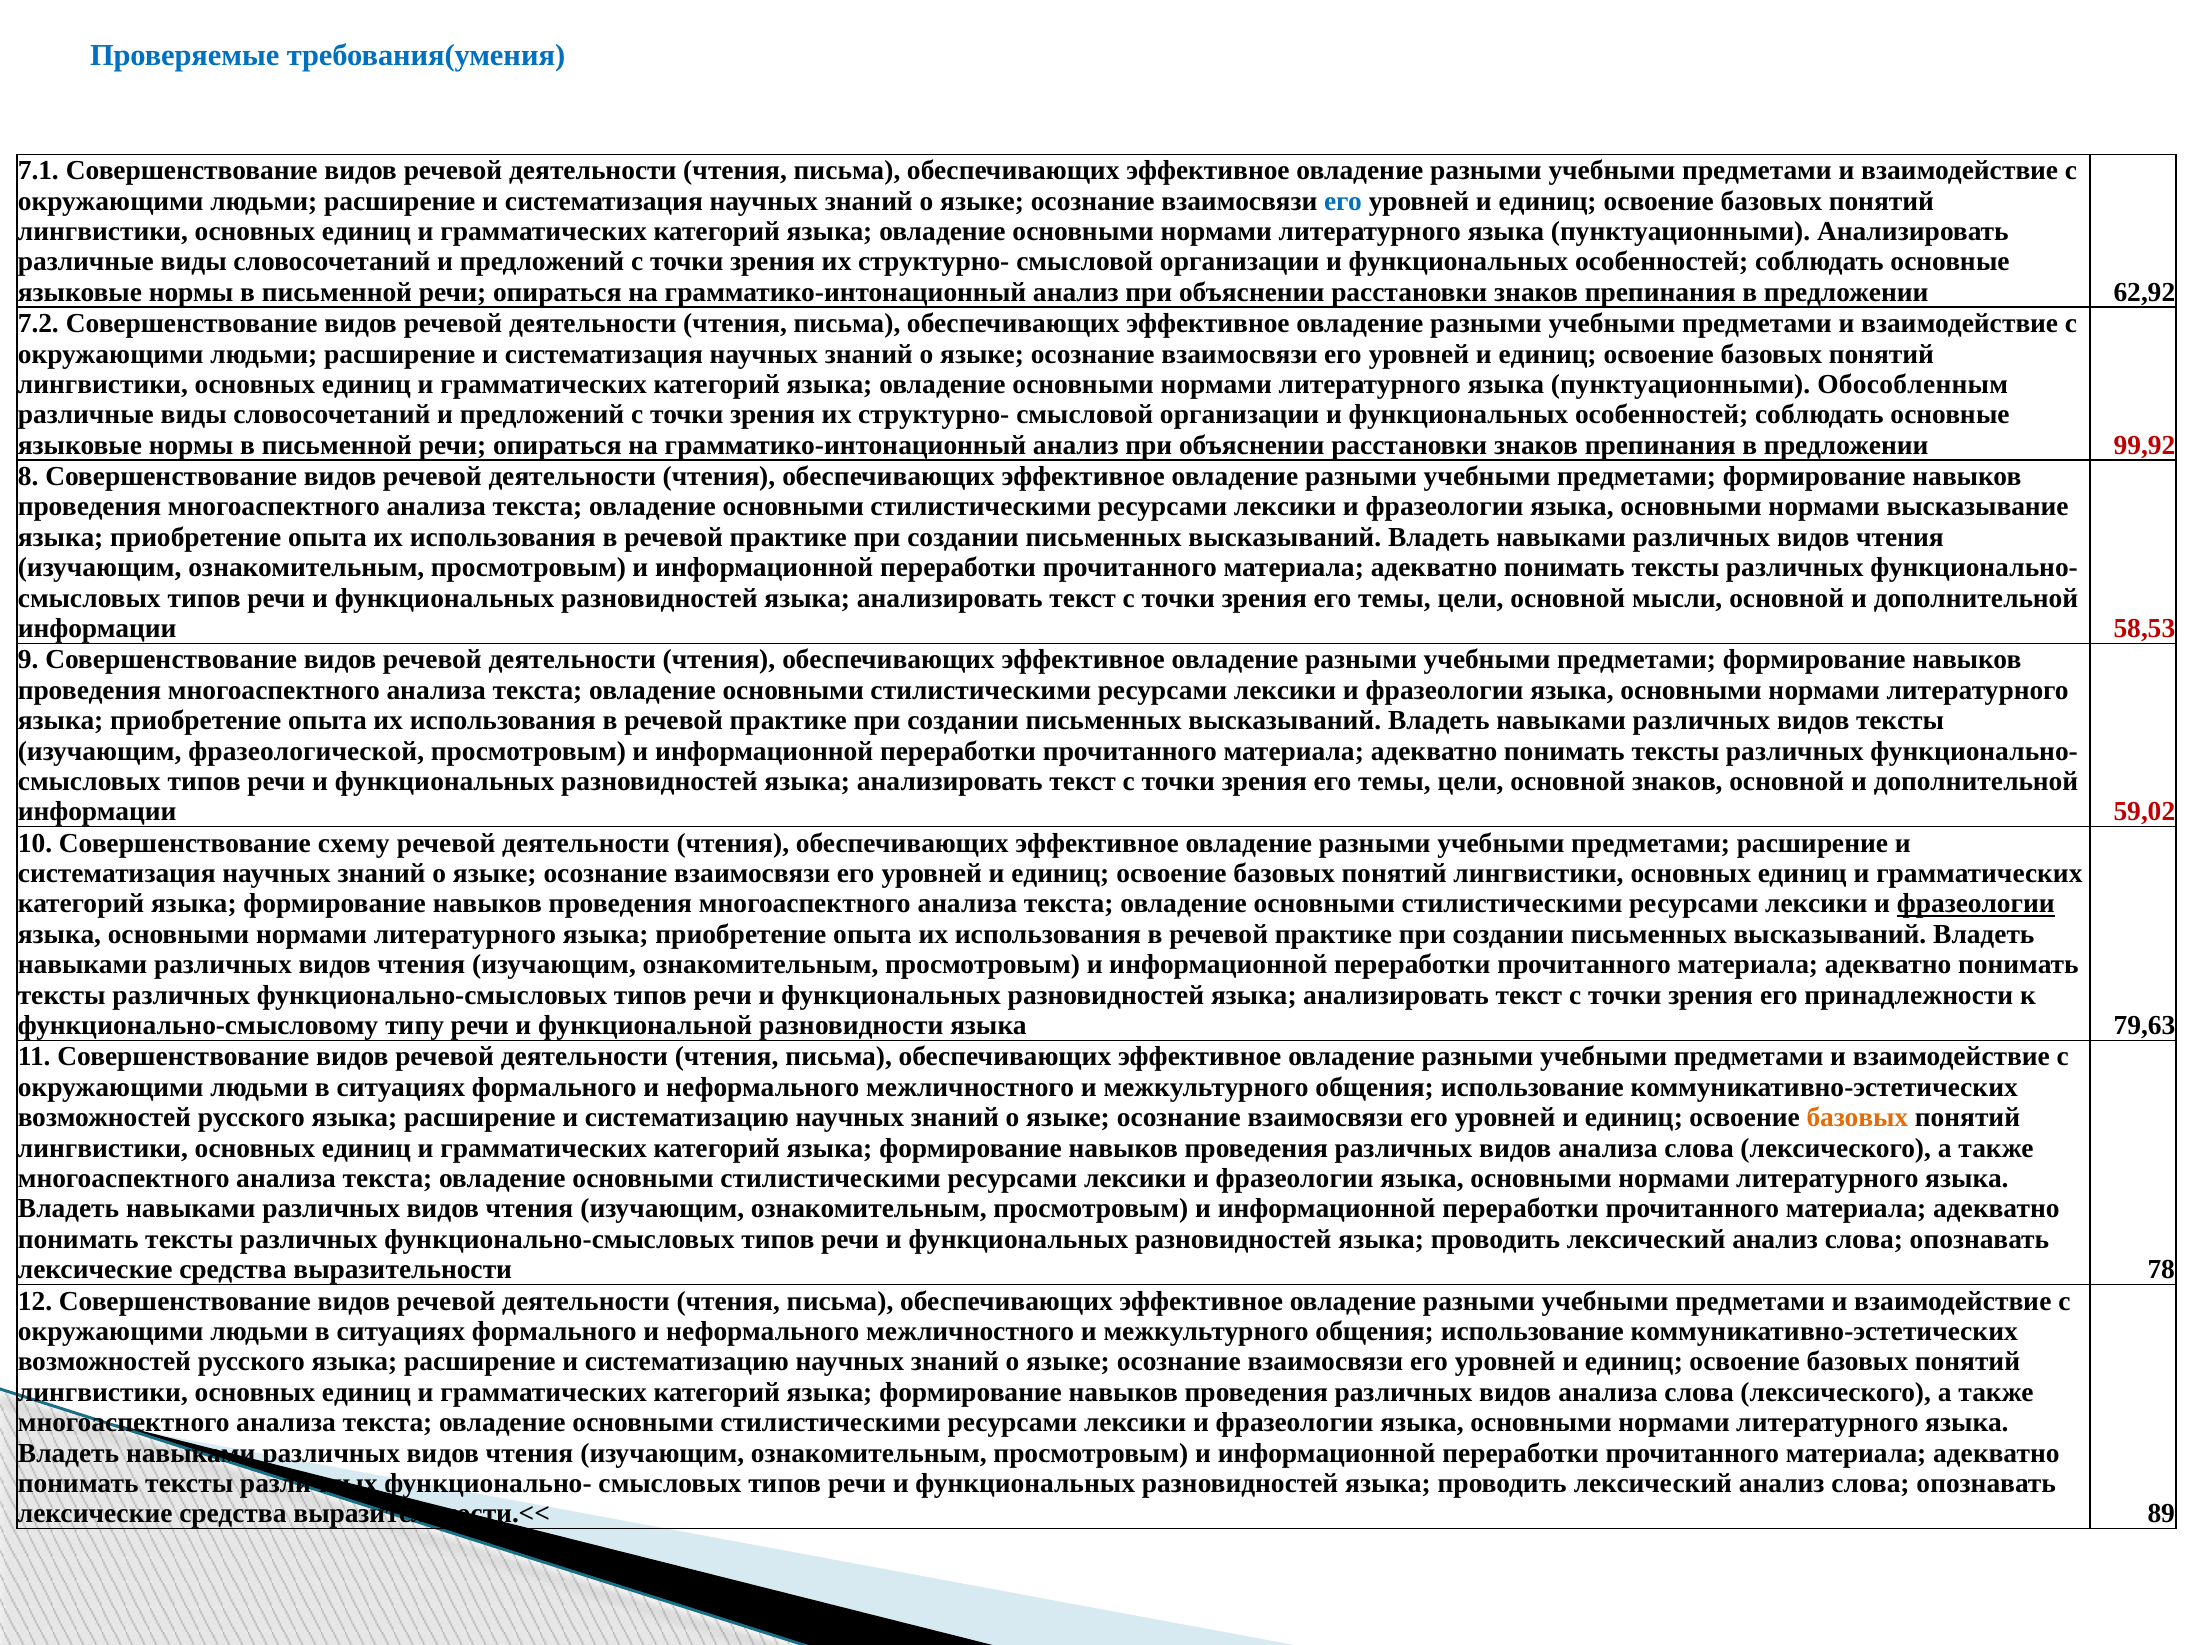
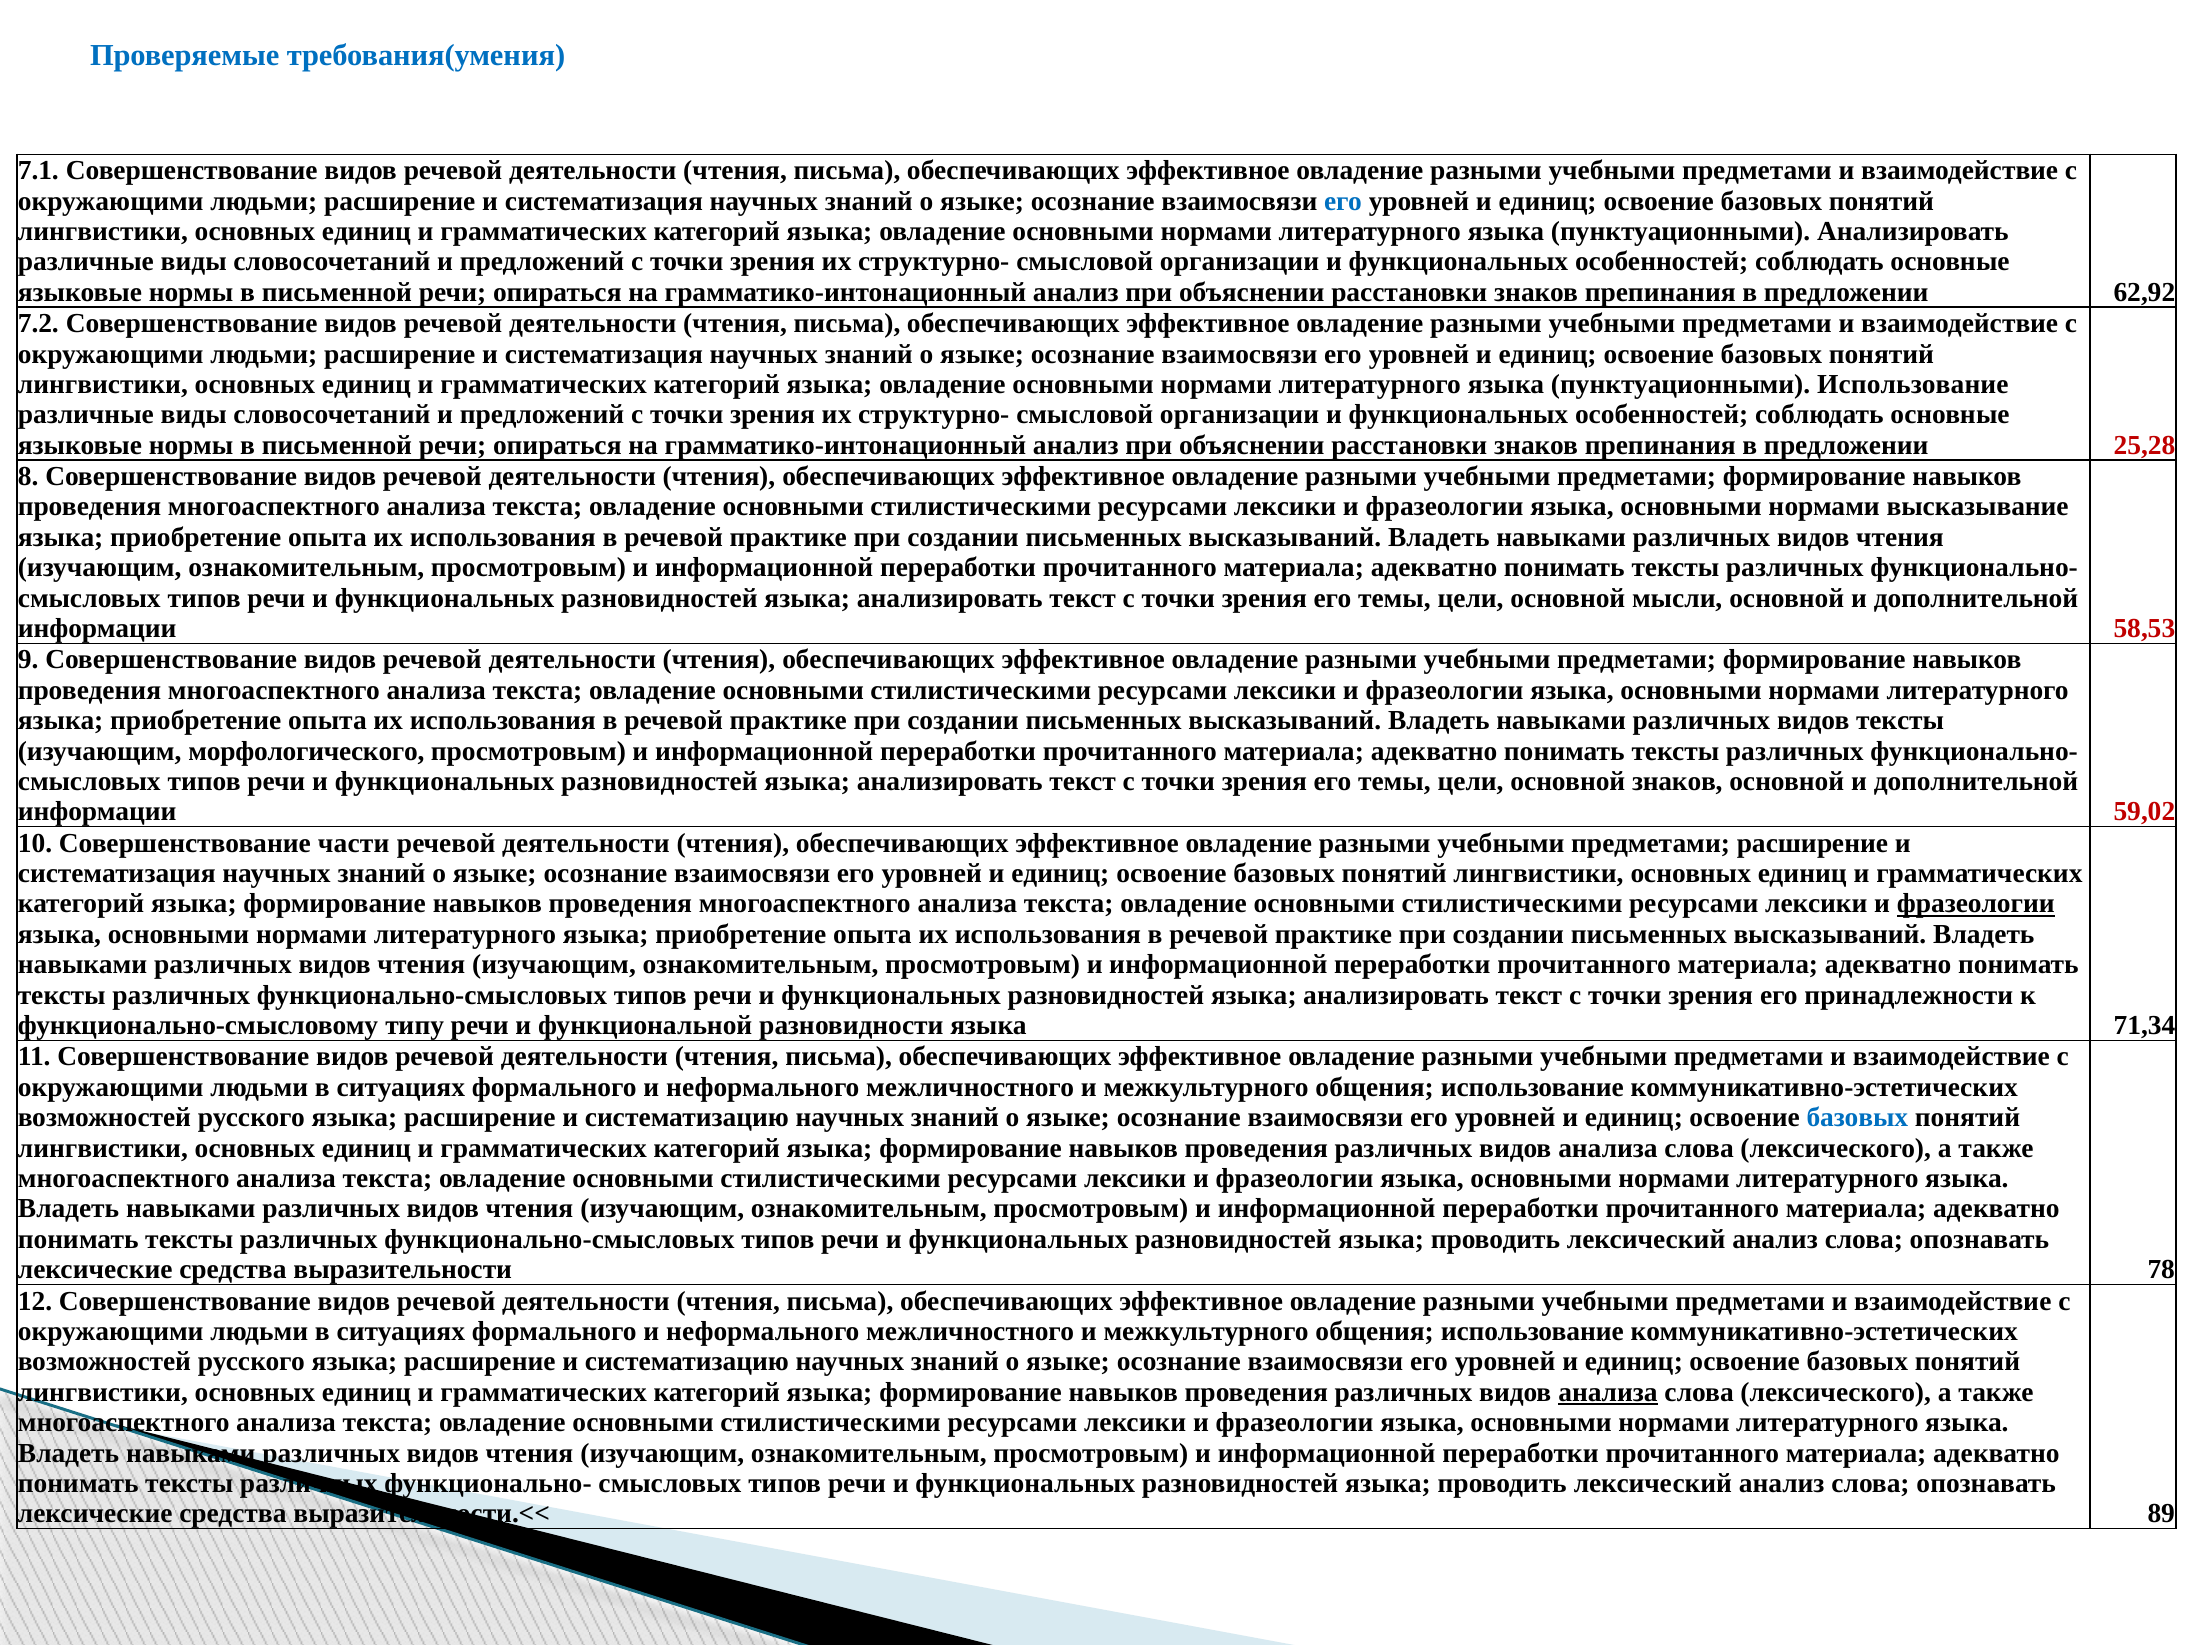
пунктуационными Обособленным: Обособленным -> Использование (1913, 384)
99,92: 99,92 -> 25,28 (2144, 445)
фразеологической: фразеологической -> морфологического (306, 751)
схему: схему -> части (354, 843)
79,63: 79,63 -> 71,34 (2144, 1025)
базовых colour: orange -> blue (1857, 1117)
анализа underline: none -> present (1608, 1392)
